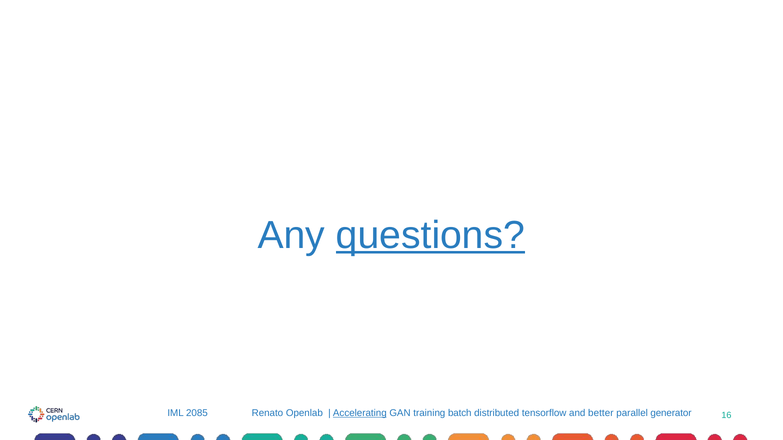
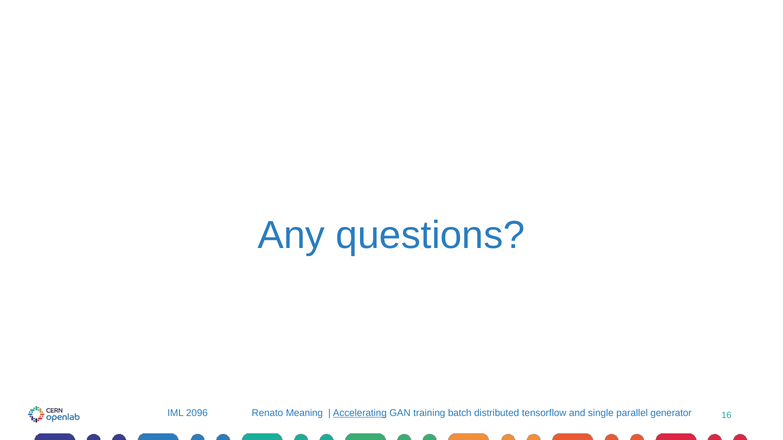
questions underline: present -> none (430, 236)
2085: 2085 -> 2096 (197, 414)
Openlab: Openlab -> Meaning (304, 414)
better: better -> single (601, 414)
